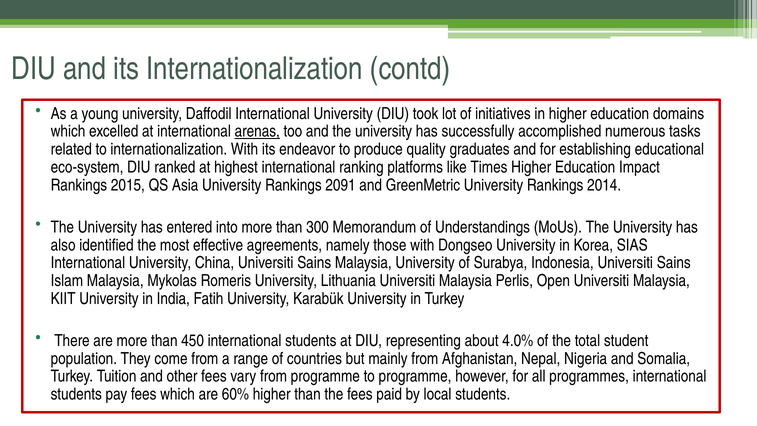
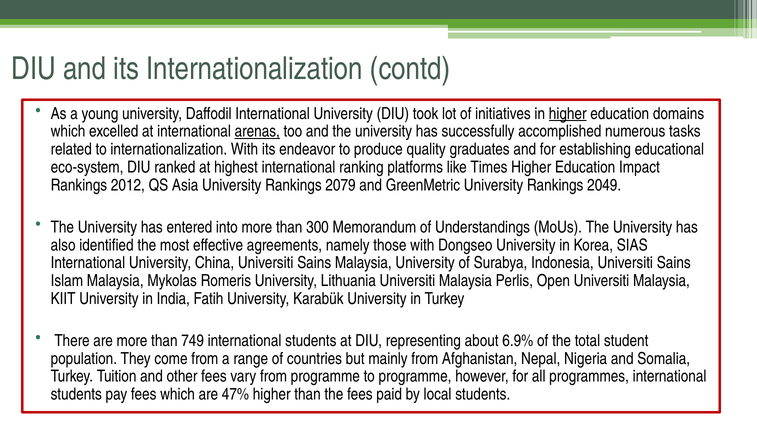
higher underline: none -> present (568, 114)
2015: 2015 -> 2012 (128, 185)
2091: 2091 -> 2079 (341, 185)
2014: 2014 -> 2049 (604, 185)
450: 450 -> 749 (193, 341)
4.0%: 4.0% -> 6.9% (518, 341)
60%: 60% -> 47% (235, 394)
